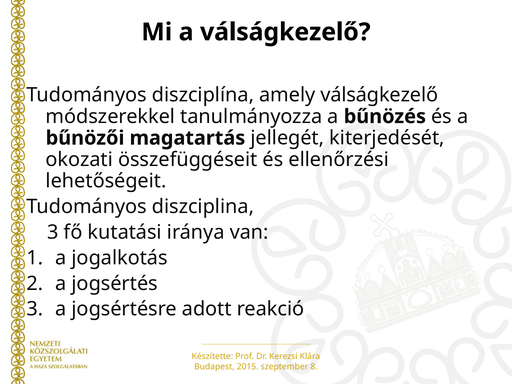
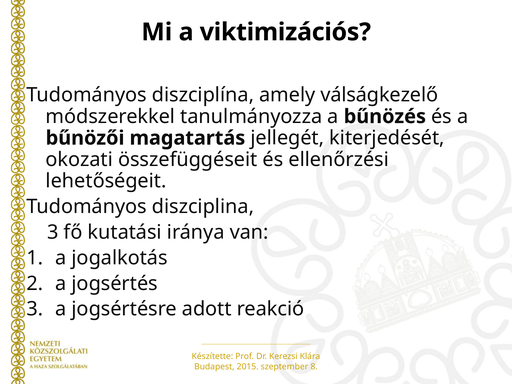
a válságkezelő: válságkezelő -> viktimizációs (285, 32)
